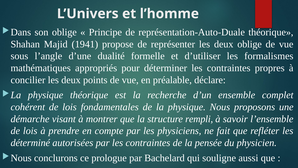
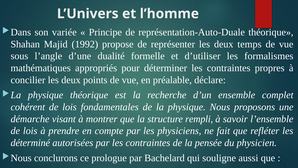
son oblige: oblige -> variée (64, 32)
1941: 1941 -> 1992 (85, 44)
deux oblige: oblige -> temps (249, 44)
